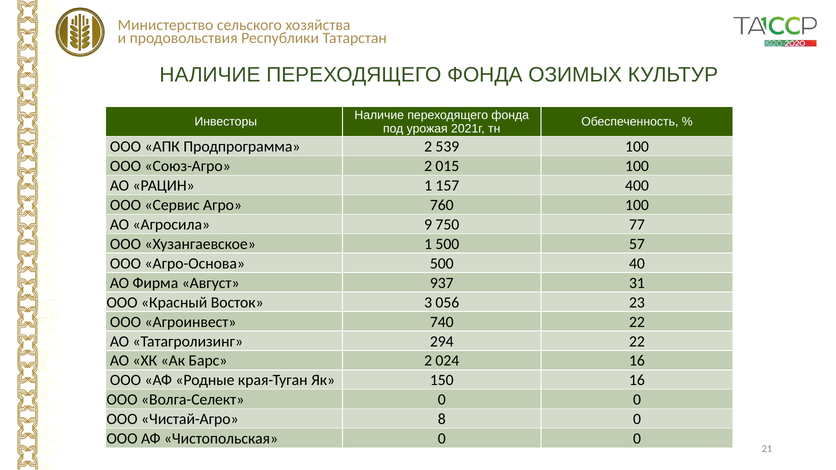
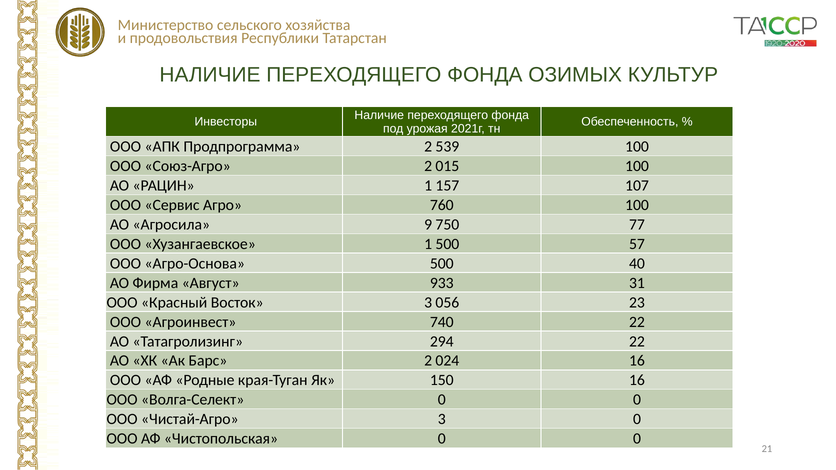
400: 400 -> 107 (637, 186)
937: 937 -> 933 (442, 283)
Чистай-Агро 8: 8 -> 3 (442, 419)
